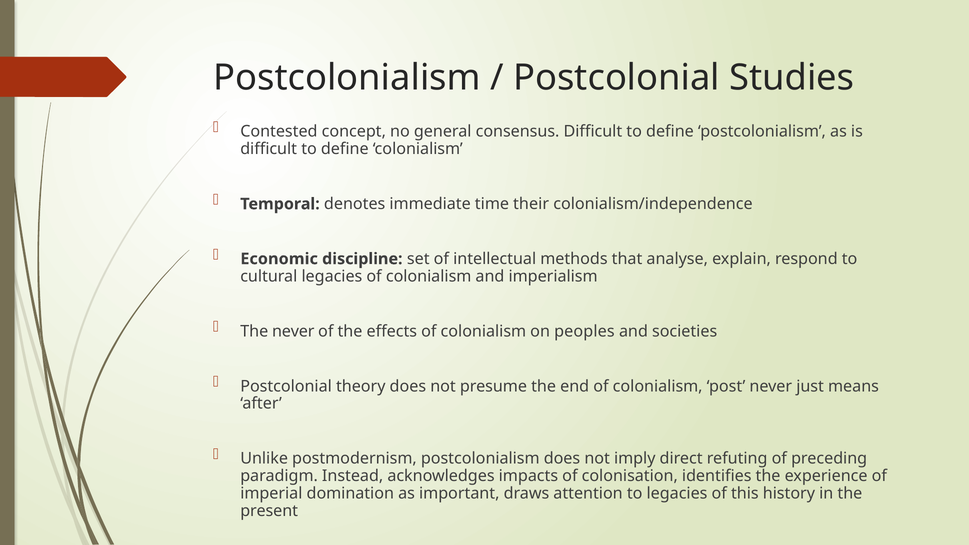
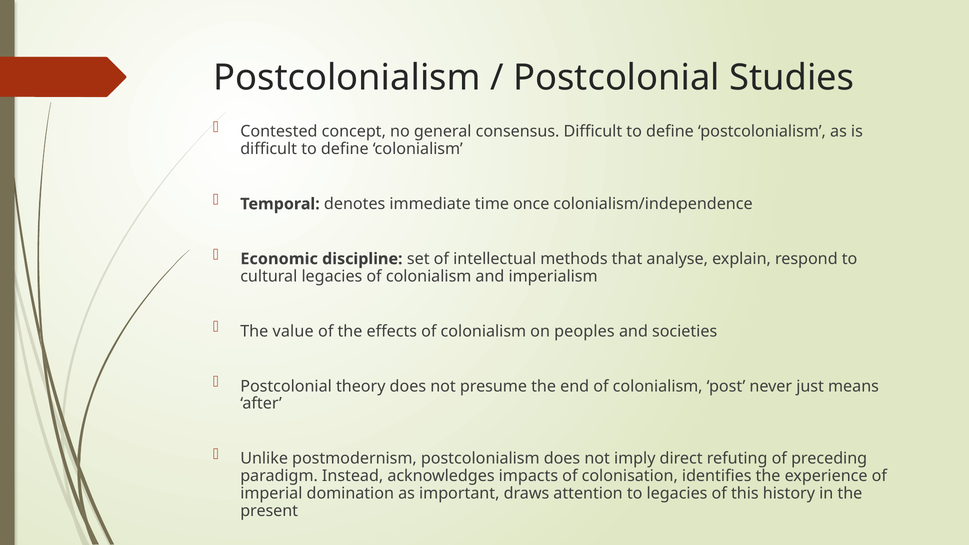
their: their -> once (531, 204)
The never: never -> value (293, 331)
